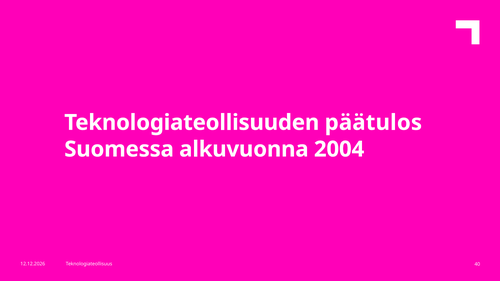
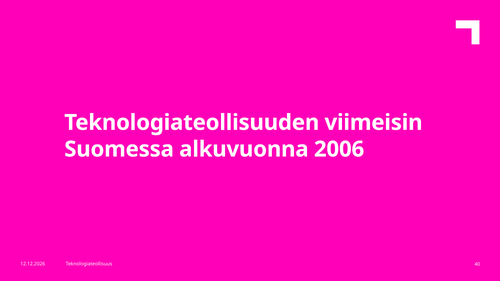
päätulos: päätulos -> viimeisin (374, 123)
2004: 2004 -> 2006 (339, 149)
